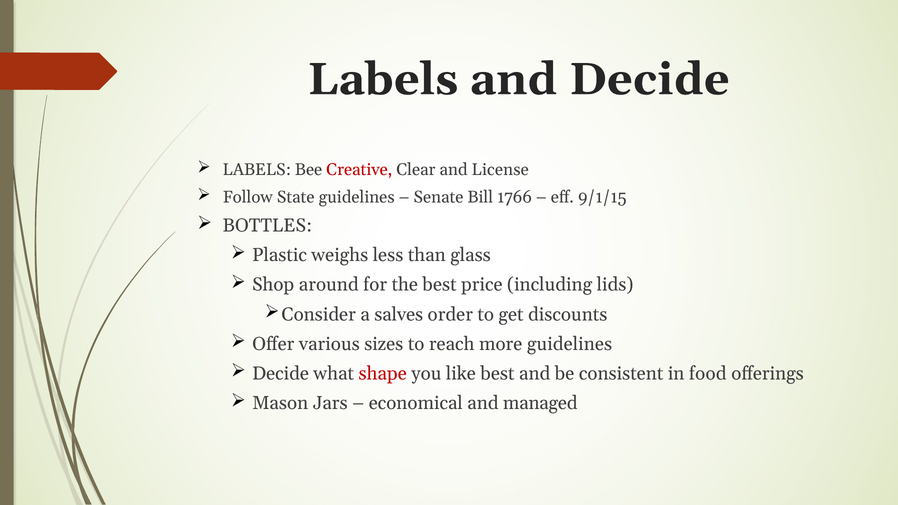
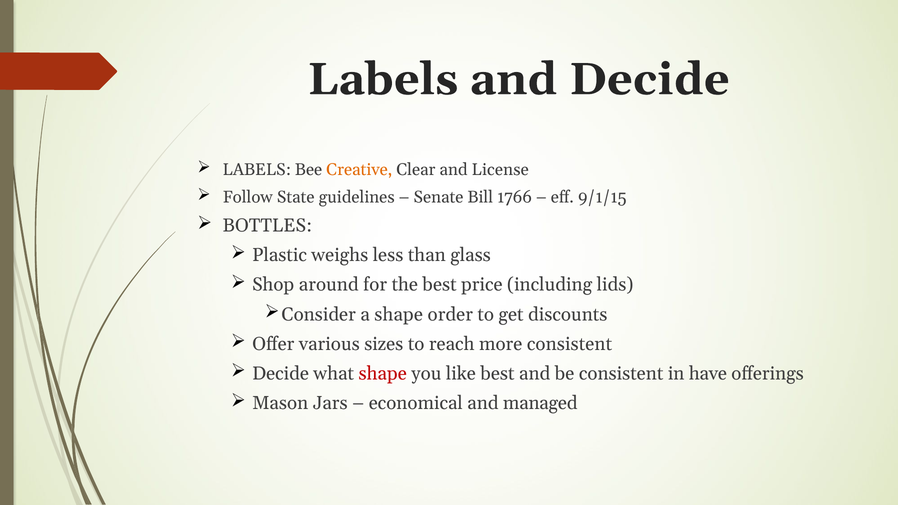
Creative colour: red -> orange (359, 170)
a salves: salves -> shape (399, 314)
more guidelines: guidelines -> consistent (569, 344)
food: food -> have (708, 374)
